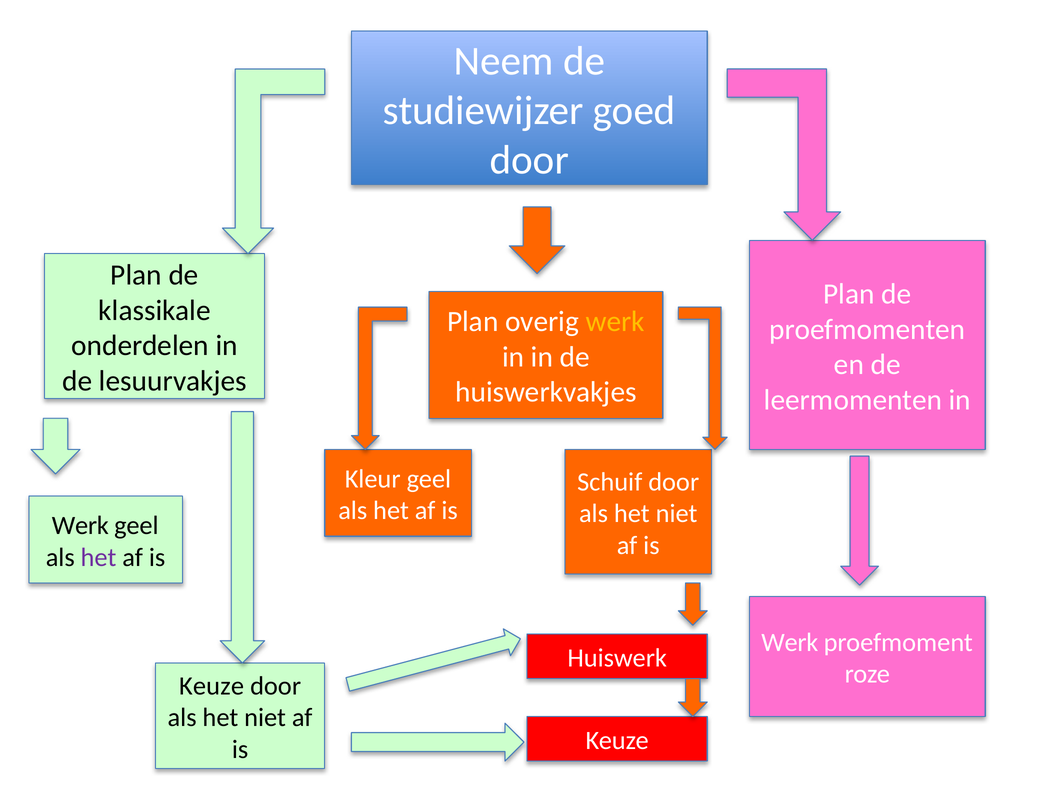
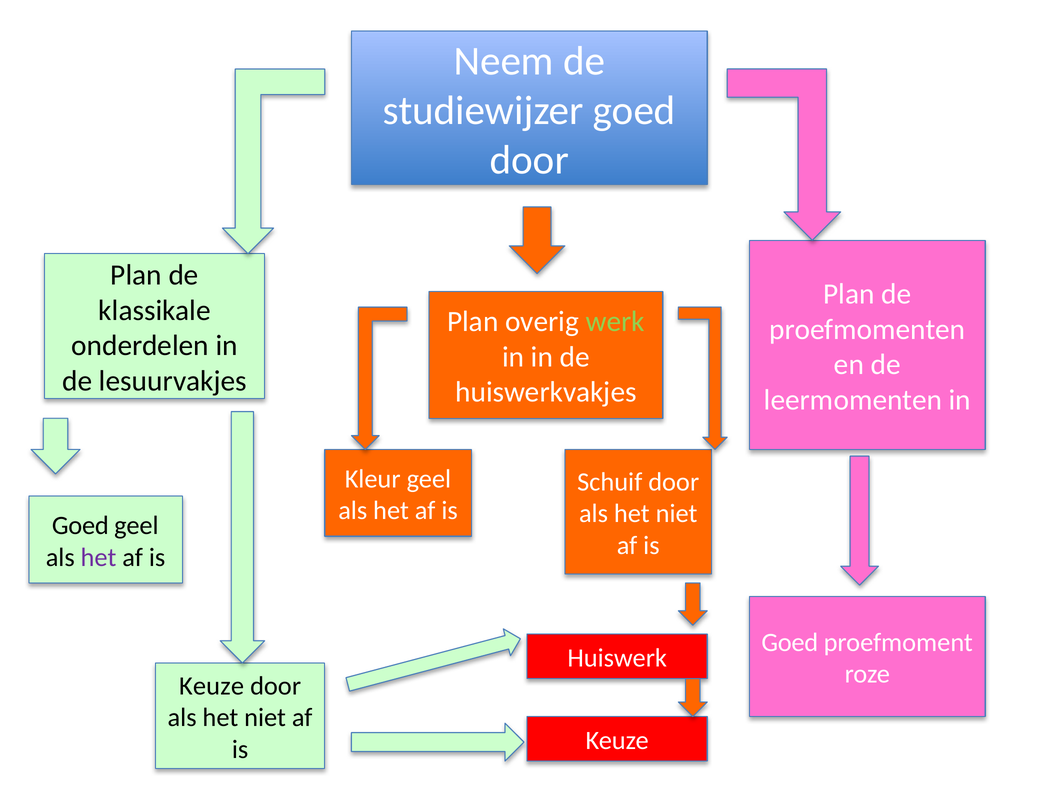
werk colour: yellow -> light green (615, 322)
Werk: Werk -> Goed (80, 525)
Werk: Werk -> Goed (790, 642)
